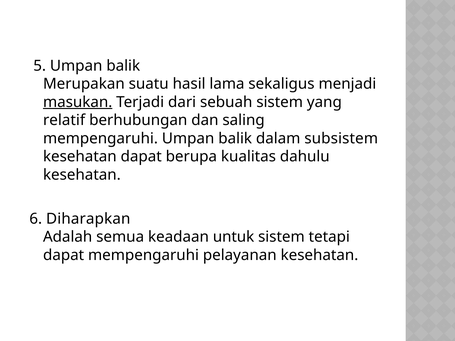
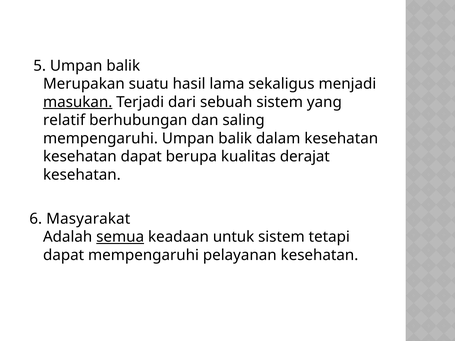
dalam subsistem: subsistem -> kesehatan (341, 139)
dahulu: dahulu -> derajat (305, 157)
Diharapkan: Diharapkan -> Masyarakat (88, 219)
semua underline: none -> present (120, 237)
